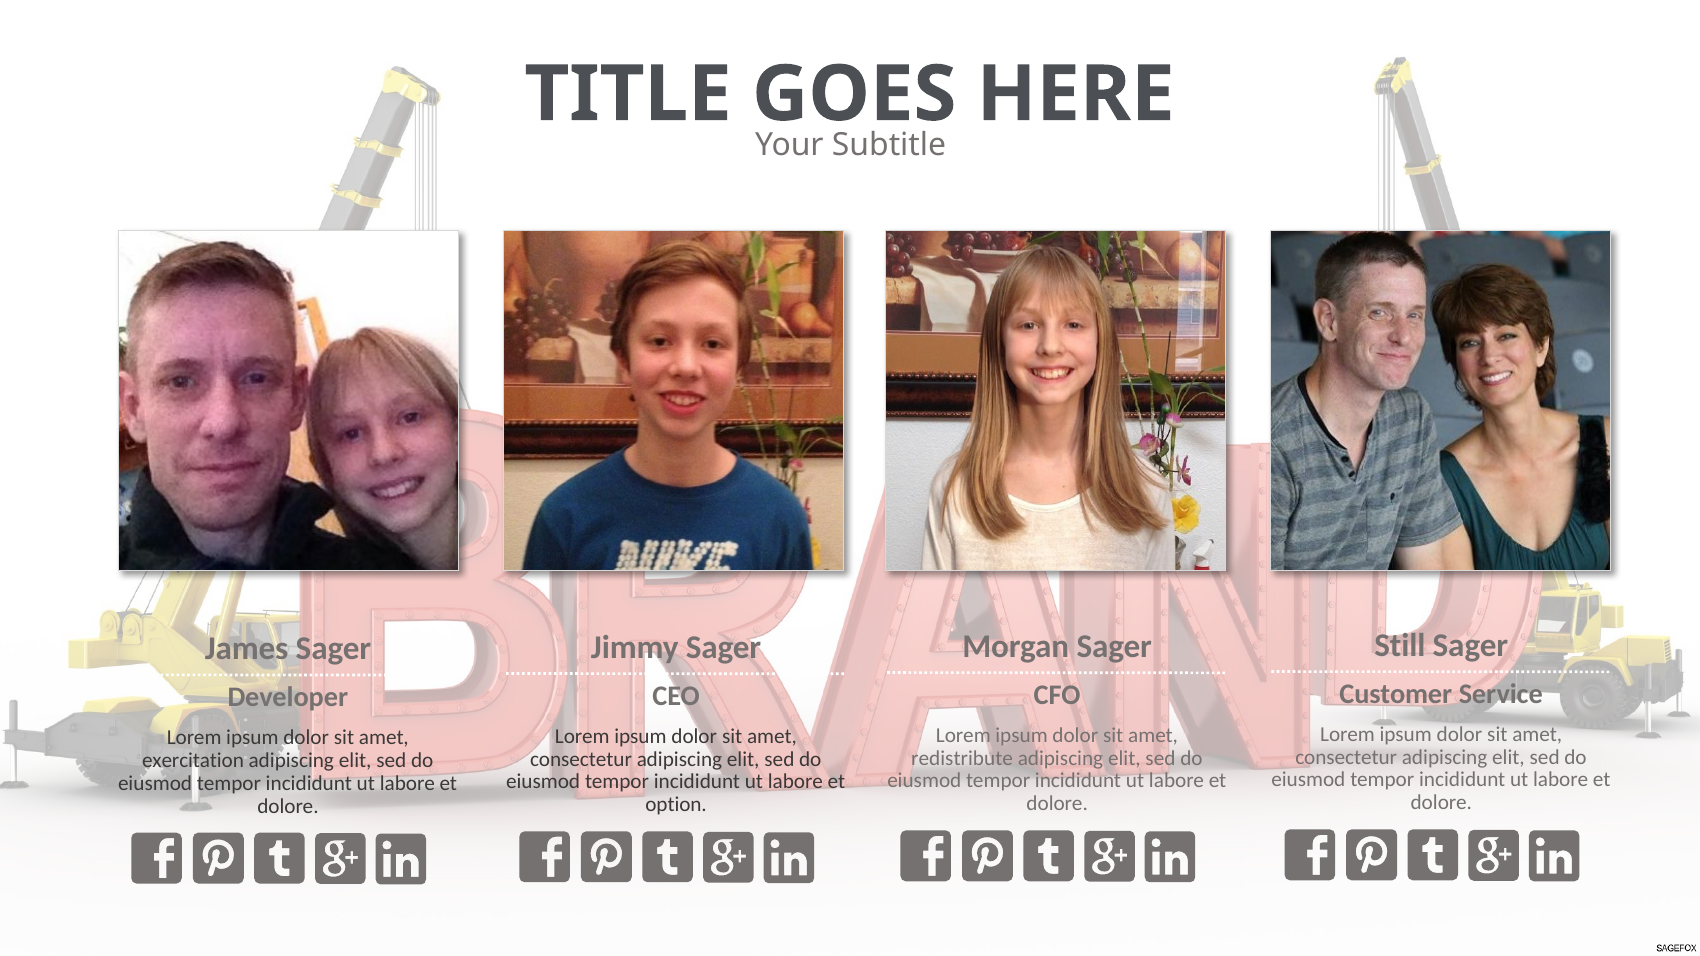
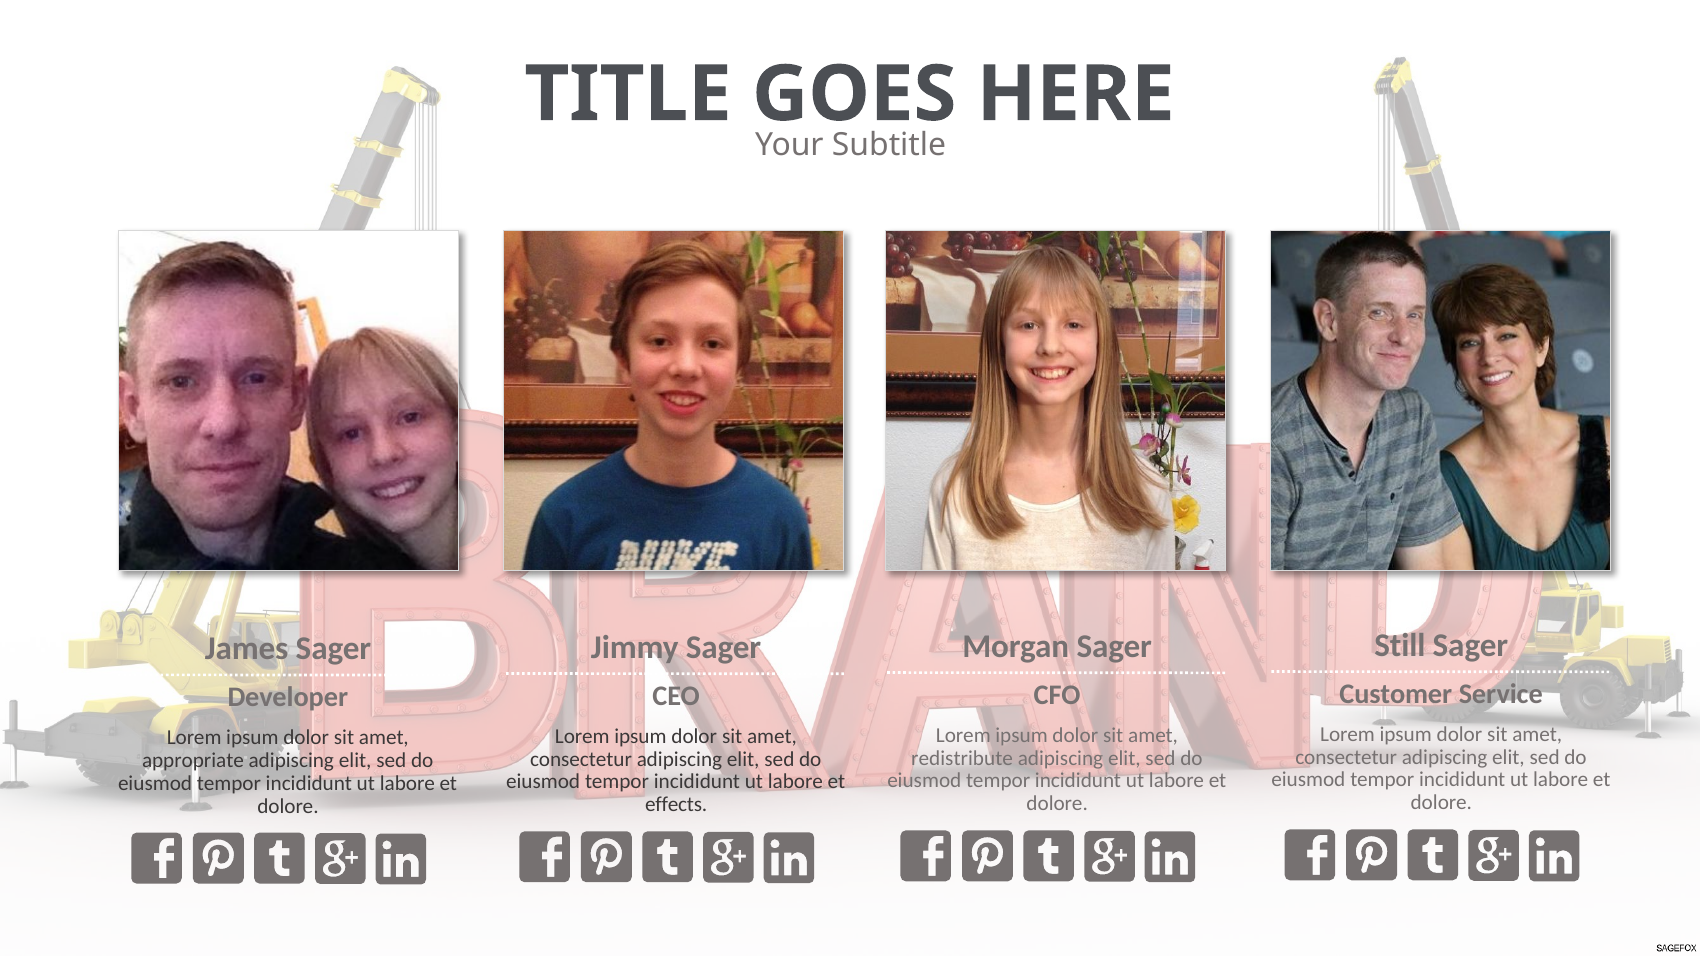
exercitation: exercitation -> appropriate (193, 760)
option: option -> effects (676, 805)
